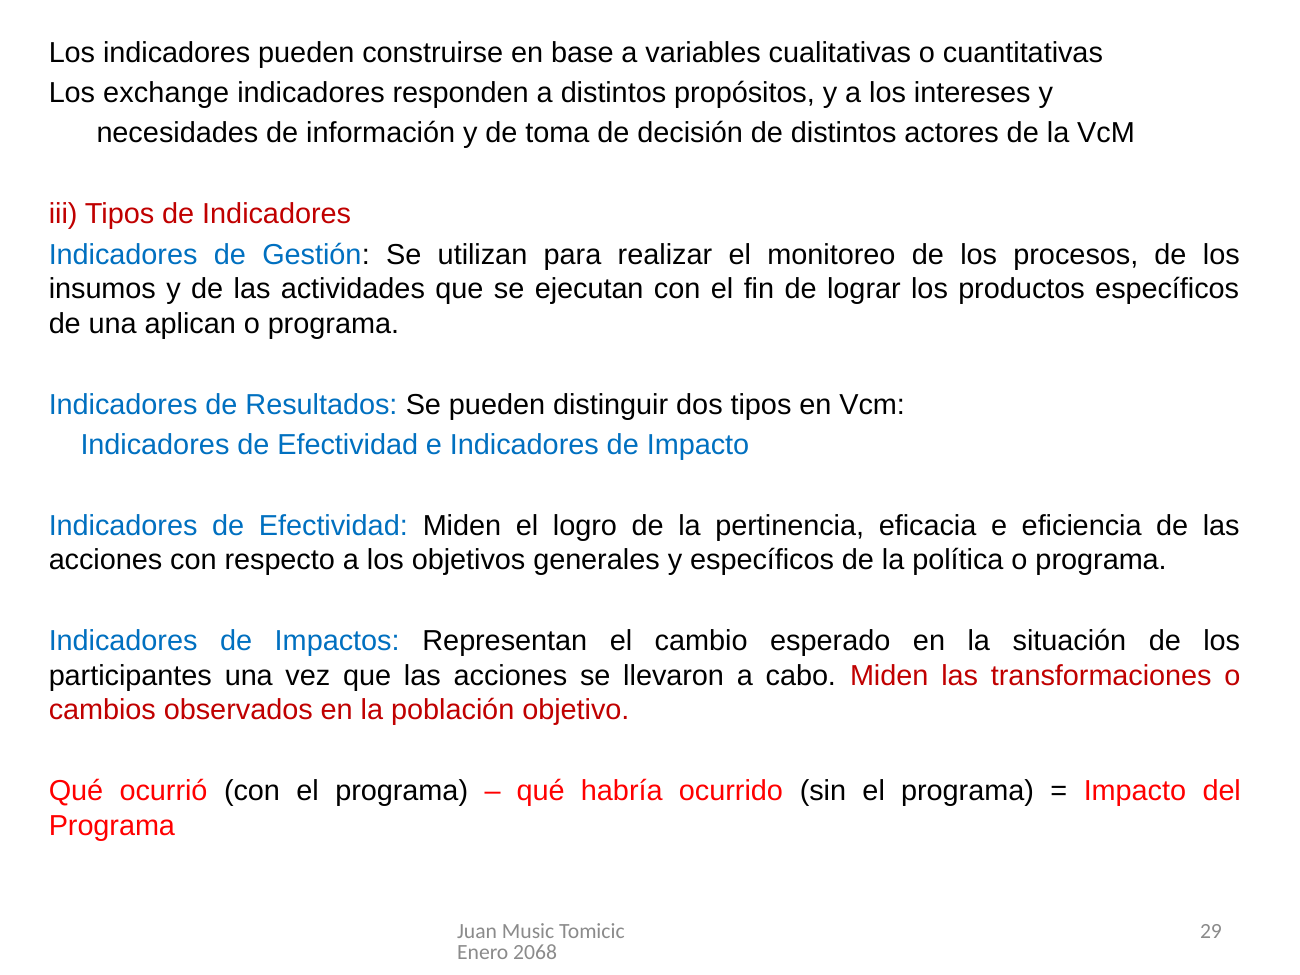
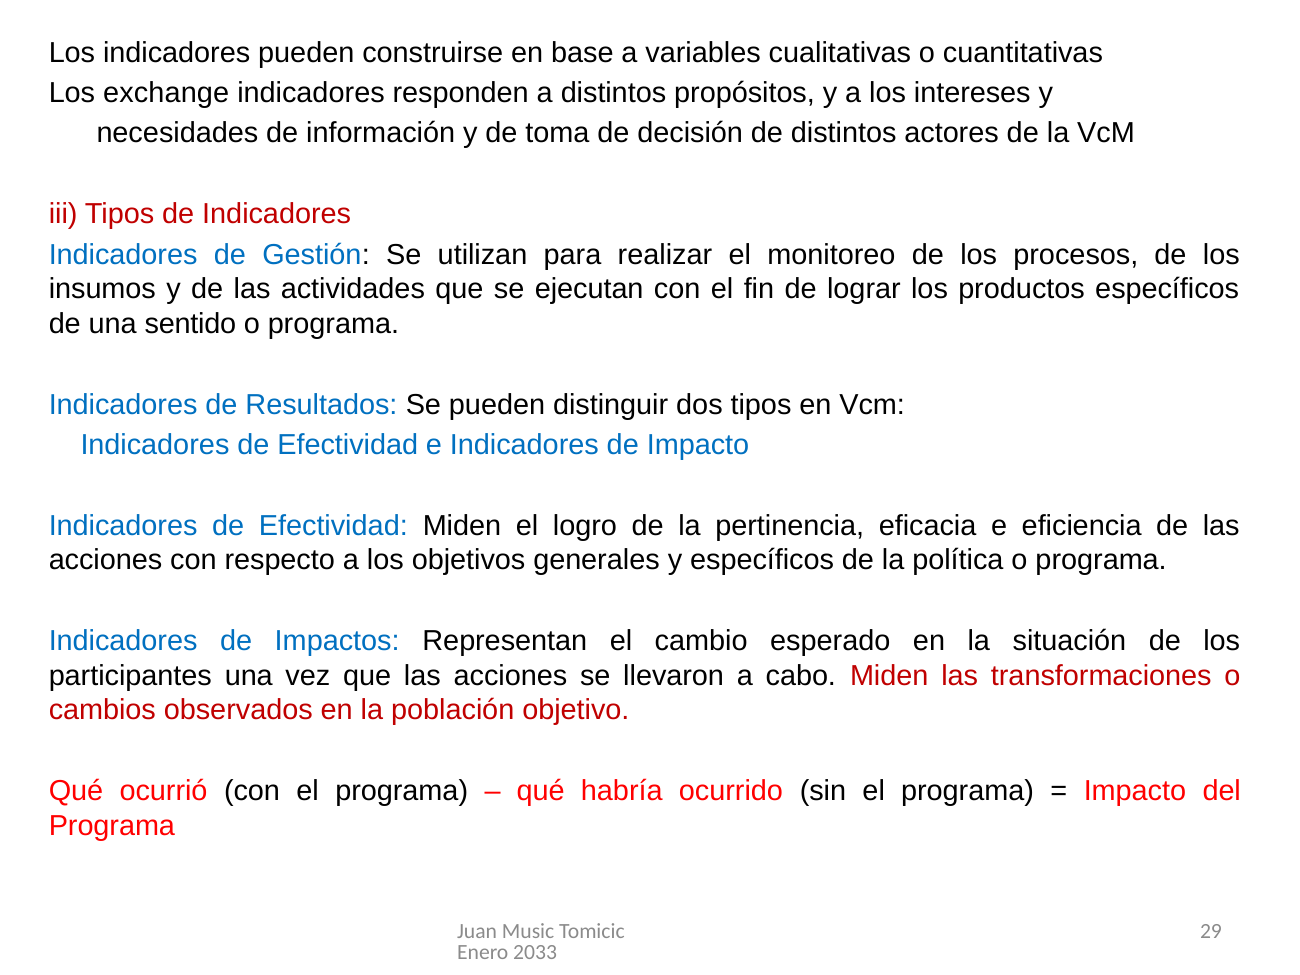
aplican: aplican -> sentido (190, 324)
2068: 2068 -> 2033 (535, 953)
